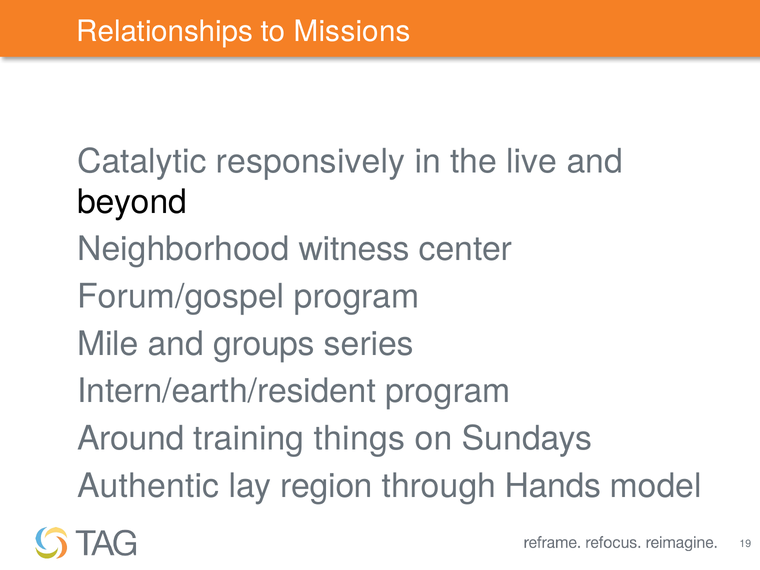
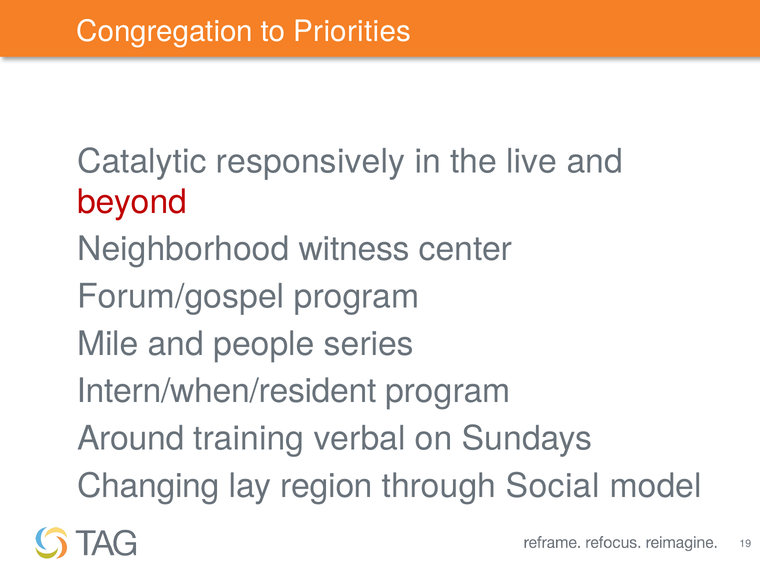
Relationships: Relationships -> Congregation (165, 32)
Missions: Missions -> Priorities (352, 32)
beyond colour: black -> red (132, 202)
groups: groups -> people (264, 344)
Intern/earth/resident: Intern/earth/resident -> Intern/when/resident (227, 391)
things: things -> verbal (360, 439)
Authentic: Authentic -> Changing (148, 486)
Hands: Hands -> Social (553, 486)
